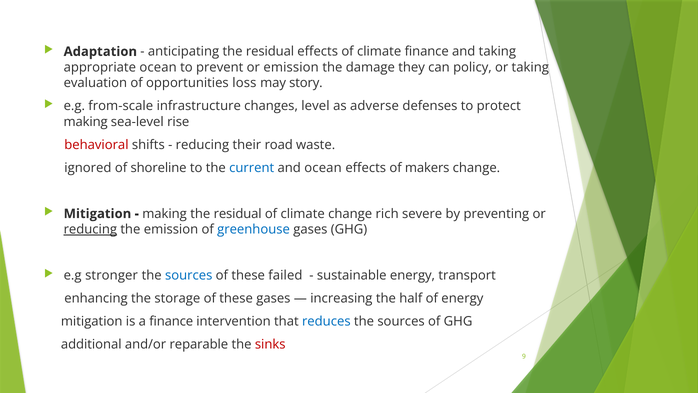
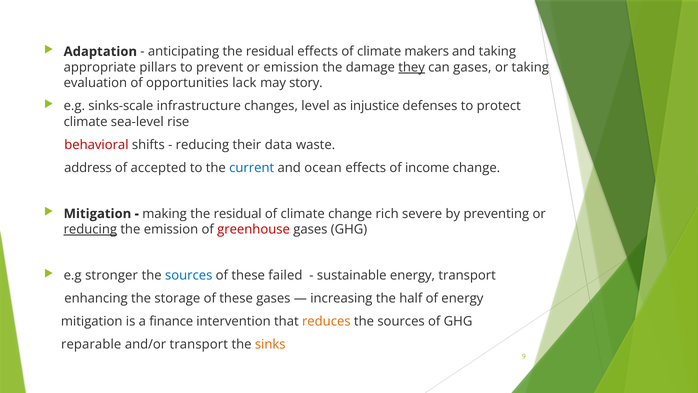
climate finance: finance -> makers (427, 52)
appropriate ocean: ocean -> pillars (158, 67)
they underline: none -> present (412, 67)
can policy: policy -> gases (472, 67)
loss: loss -> lack (244, 83)
from-scale: from-scale -> sinks-scale (121, 106)
adverse: adverse -> injustice (375, 106)
making: making -> climate (86, 122)
road: road -> data (279, 145)
ignored: ignored -> address (88, 168)
shoreline: shoreline -> accepted (158, 168)
makers: makers -> income (427, 168)
greenhouse colour: blue -> red (254, 229)
reduces colour: blue -> orange (326, 321)
additional: additional -> reparable (91, 344)
and/or reparable: reparable -> transport (199, 344)
sinks colour: red -> orange (270, 344)
